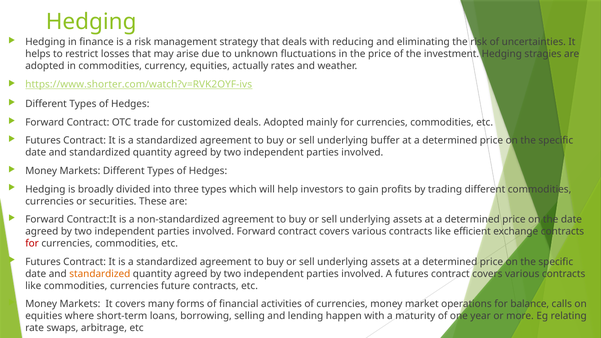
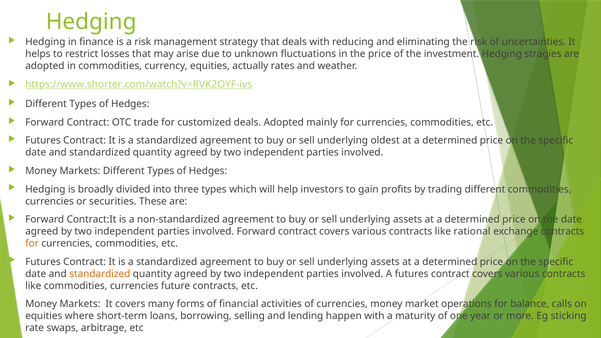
buffer: buffer -> oldest (385, 141)
efficient: efficient -> rational (472, 232)
for colour: red -> orange (32, 244)
relating: relating -> sticking (569, 316)
